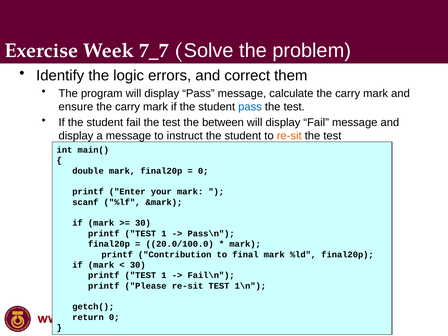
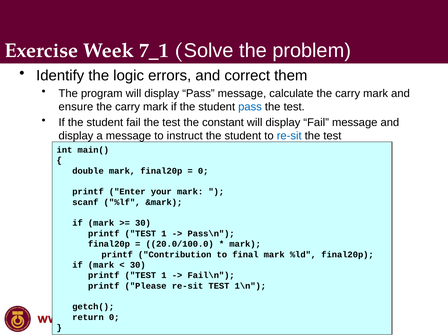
7_7: 7_7 -> 7_1 (154, 51)
between: between -> constant (223, 122)
re-sit colour: orange -> blue (289, 136)
